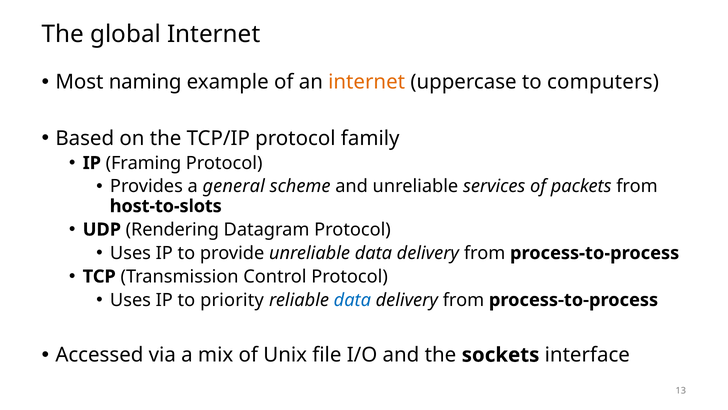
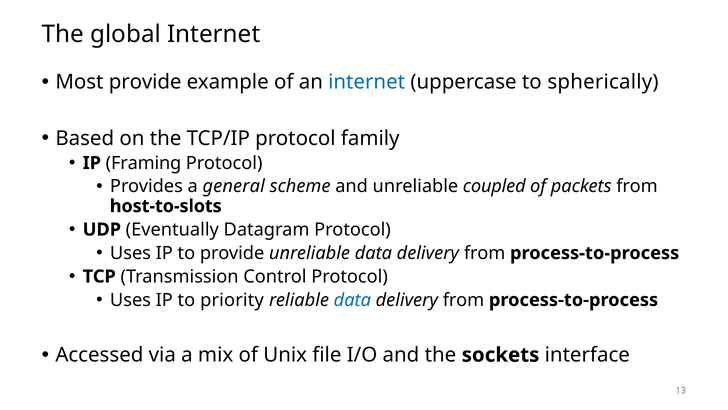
Most naming: naming -> provide (145, 82)
internet colour: orange -> blue (367, 82)
computers: computers -> spherically (603, 82)
services: services -> coupled (494, 186)
Rendering: Rendering -> Eventually (172, 229)
